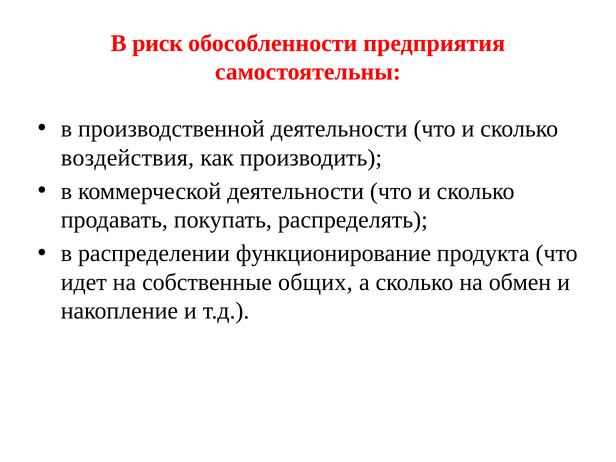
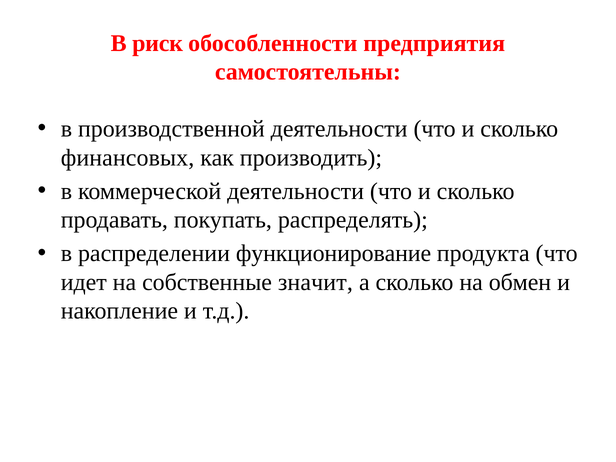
воздействия: воздействия -> финансовых (128, 158)
общих: общих -> значит (315, 282)
